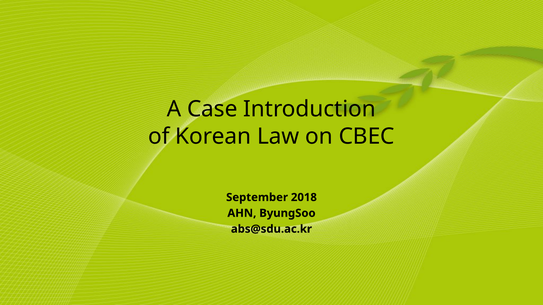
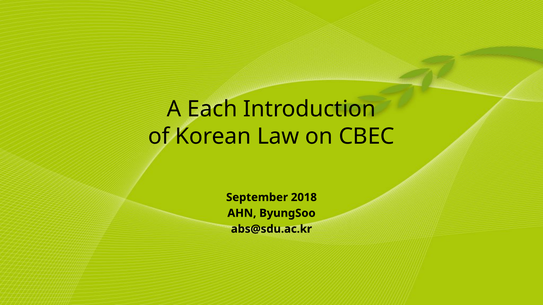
Case: Case -> Each (212, 109)
